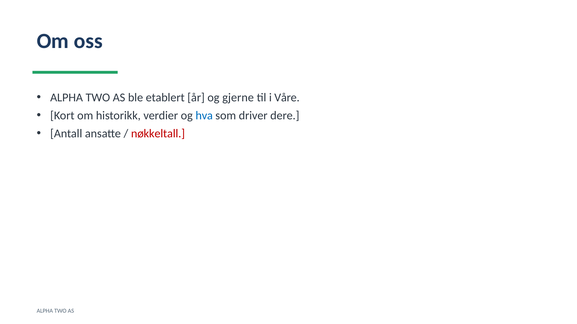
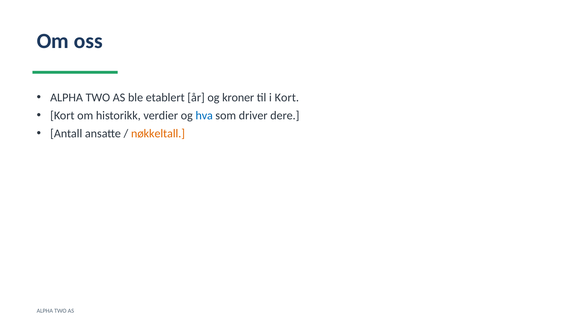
gjerne: gjerne -> kroner (238, 98)
i Våre: Våre -> Kort (287, 98)
nøkkeltall colour: red -> orange (158, 134)
